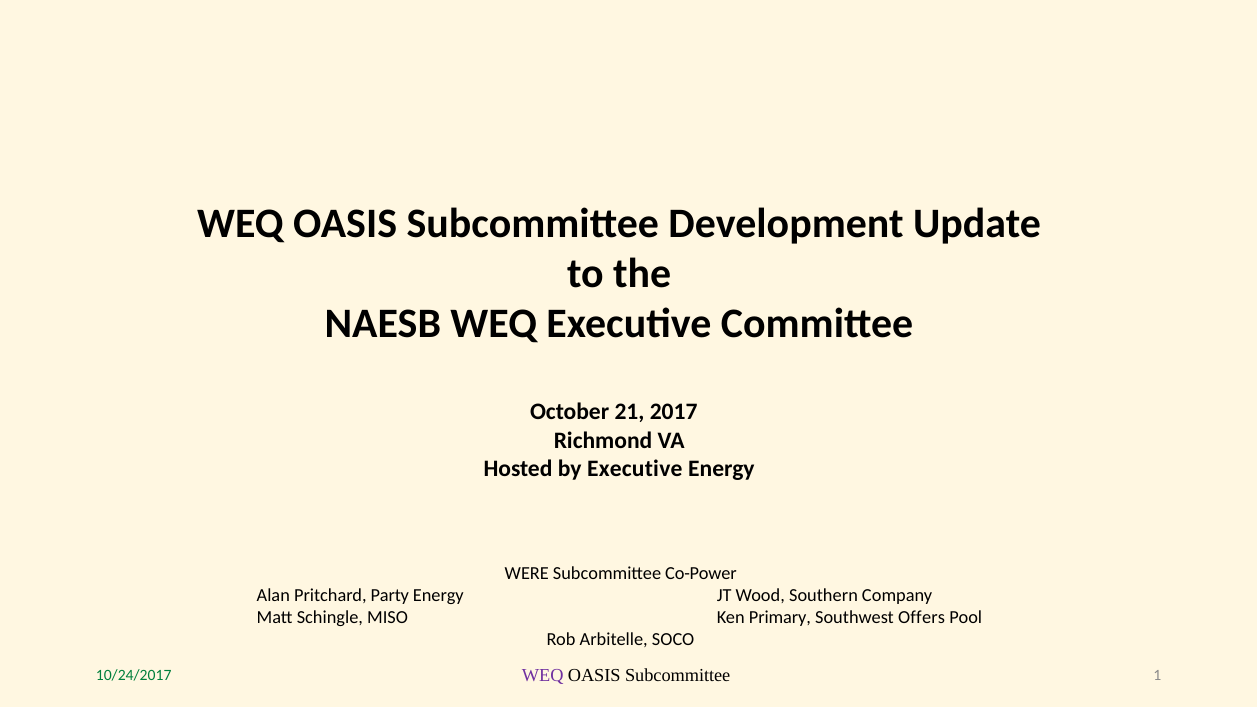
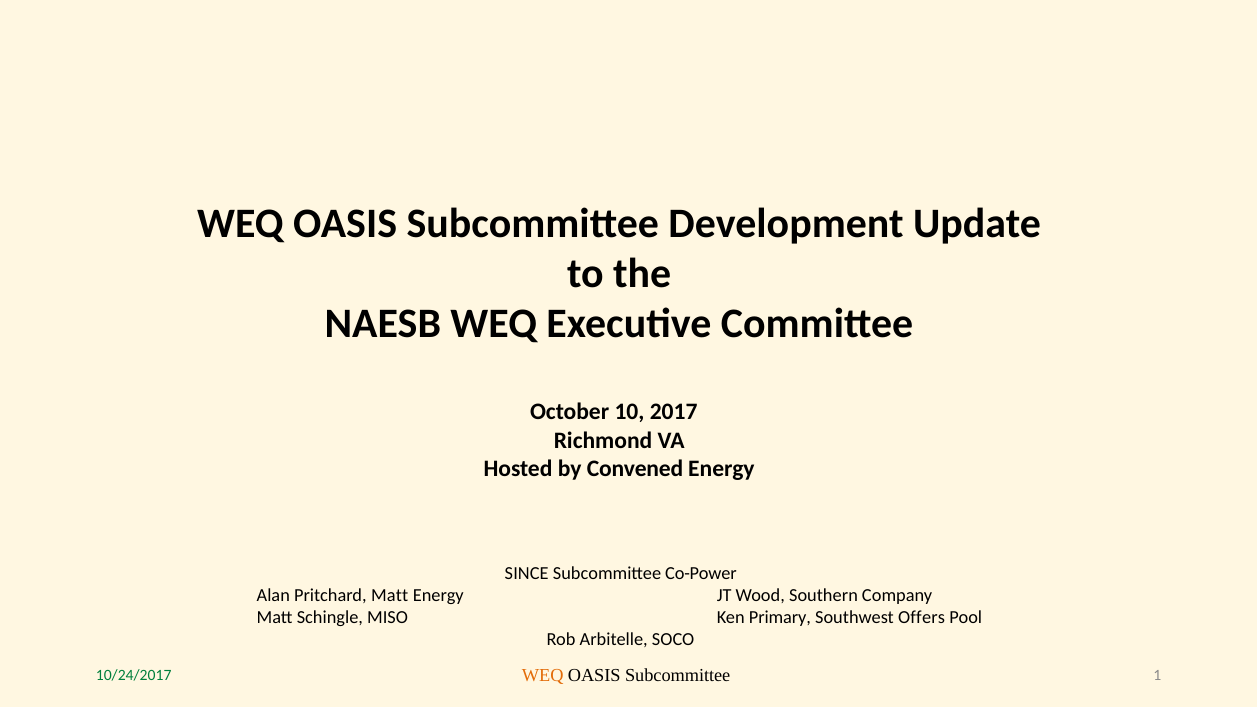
21: 21 -> 10 (629, 412)
by Executive: Executive -> Convened (635, 469)
WERE: WERE -> SINCE (527, 574)
Pritchard Party: Party -> Matt (390, 596)
WEQ colour: purple -> orange (543, 675)
